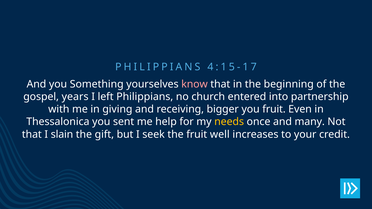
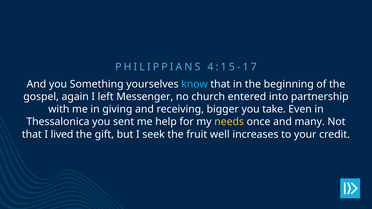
know colour: pink -> light blue (195, 84)
years: years -> again (75, 97)
left Philippians: Philippians -> Messenger (145, 97)
you fruit: fruit -> take (274, 109)
slain: slain -> lived (62, 134)
